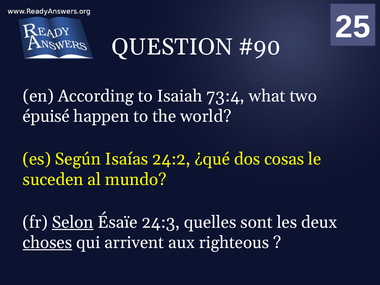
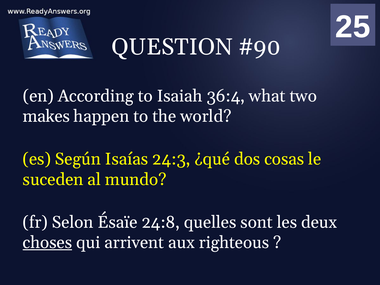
73:4: 73:4 -> 36:4 (226, 96)
épuisé: épuisé -> makes (46, 116)
24:2: 24:2 -> 24:3 (171, 159)
Selon underline: present -> none (73, 222)
24:3: 24:3 -> 24:8 (161, 222)
